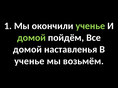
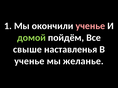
ученье colour: light green -> pink (90, 26)
домой: домой -> свыше (27, 50)
возьмём: возьмём -> желанье (83, 61)
